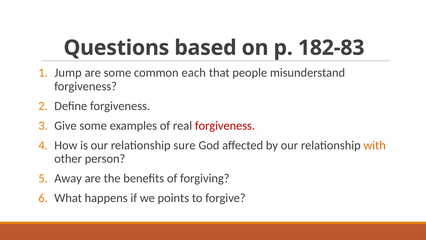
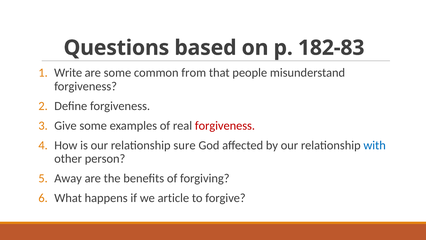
Jump: Jump -> Write (68, 73)
each: each -> from (194, 73)
with colour: orange -> blue (375, 145)
points: points -> article (173, 198)
